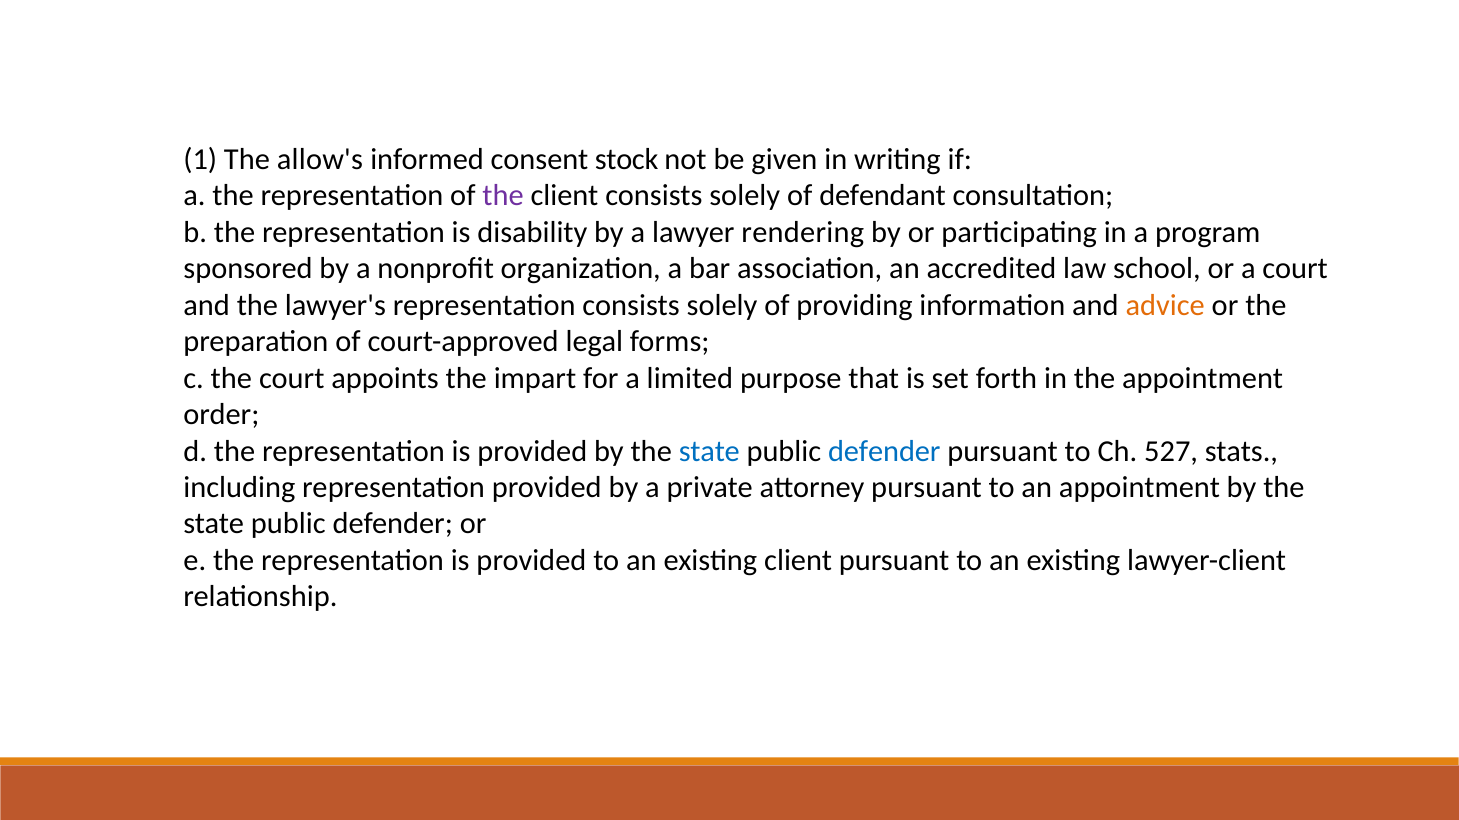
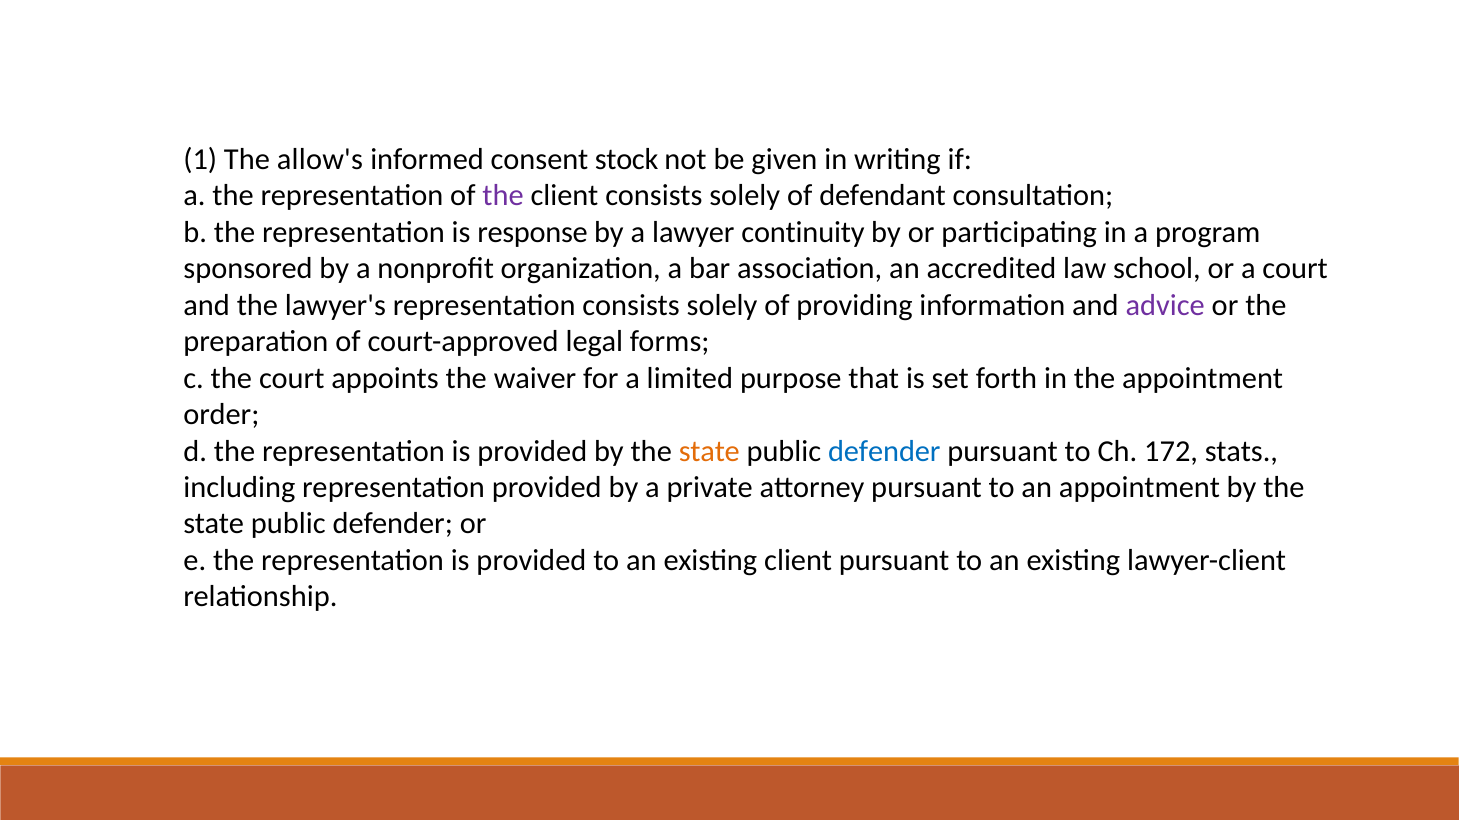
disability: disability -> response (533, 232)
rendering: rendering -> continuity (803, 232)
advice colour: orange -> purple (1165, 305)
impart: impart -> waiver (535, 378)
state colour: blue -> orange (709, 451)
527: 527 -> 172 (1171, 451)
